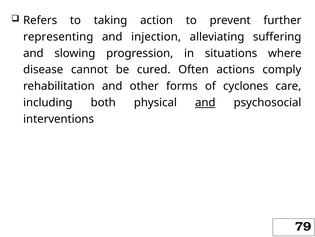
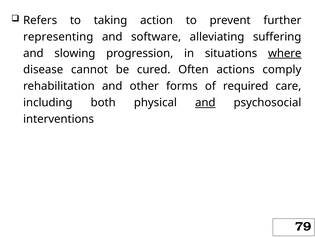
injection: injection -> software (156, 37)
where underline: none -> present (285, 53)
cyclones: cyclones -> required (246, 86)
